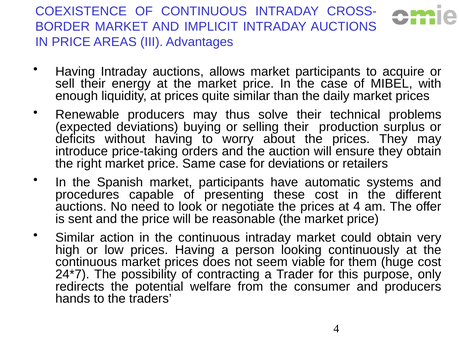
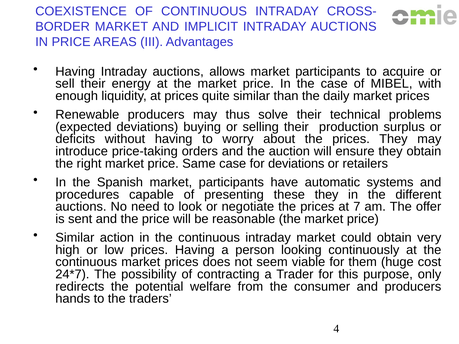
these cost: cost -> they (327, 195)
at 4: 4 -> 7 (357, 207)
